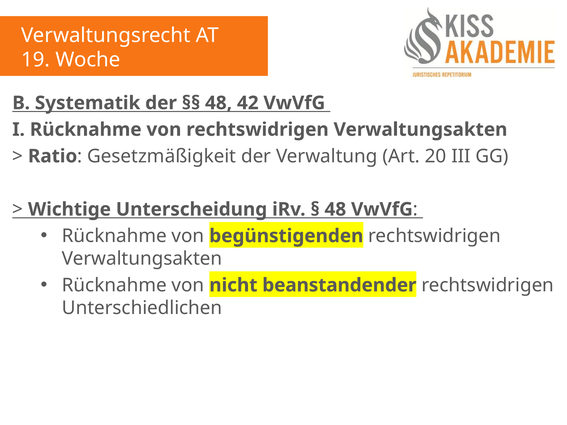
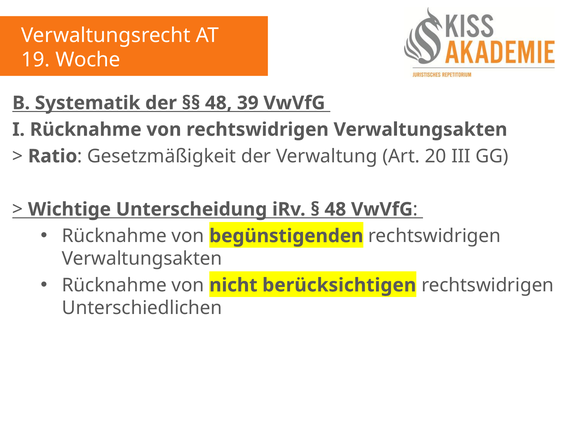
42: 42 -> 39 (248, 103)
beanstandender: beanstandender -> berücksichtigen (339, 285)
